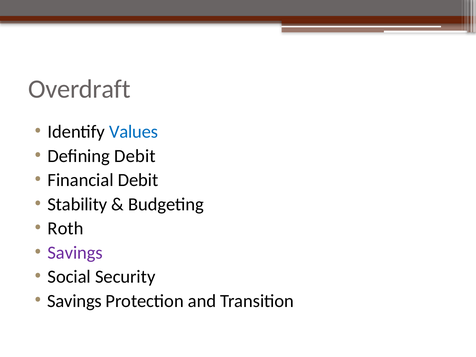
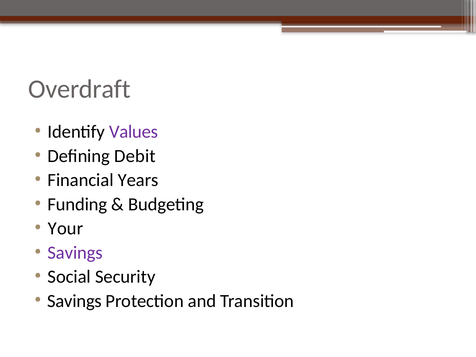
Values colour: blue -> purple (134, 132)
Financial Debit: Debit -> Years (138, 180)
Stability: Stability -> Funding (77, 204)
Roth: Roth -> Your (66, 228)
